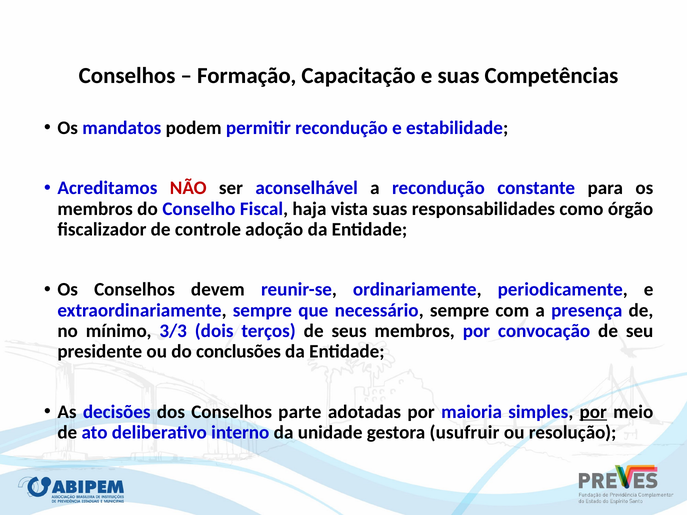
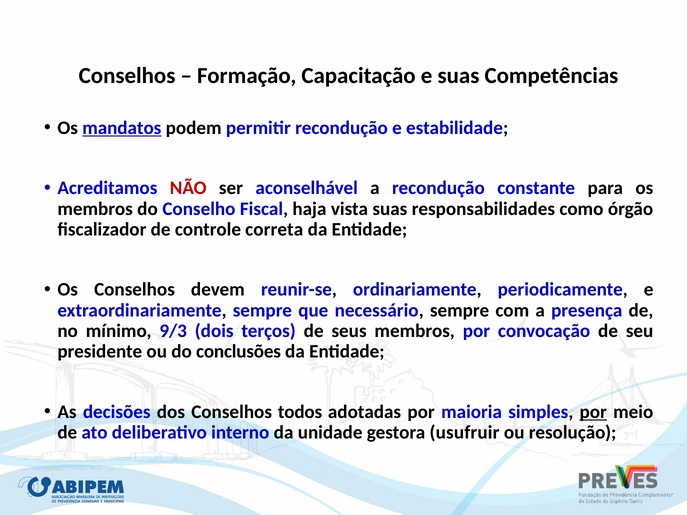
mandatos underline: none -> present (122, 128)
adoção: adoção -> correta (274, 229)
3/3: 3/3 -> 9/3 (173, 331)
parte: parte -> todos (300, 412)
